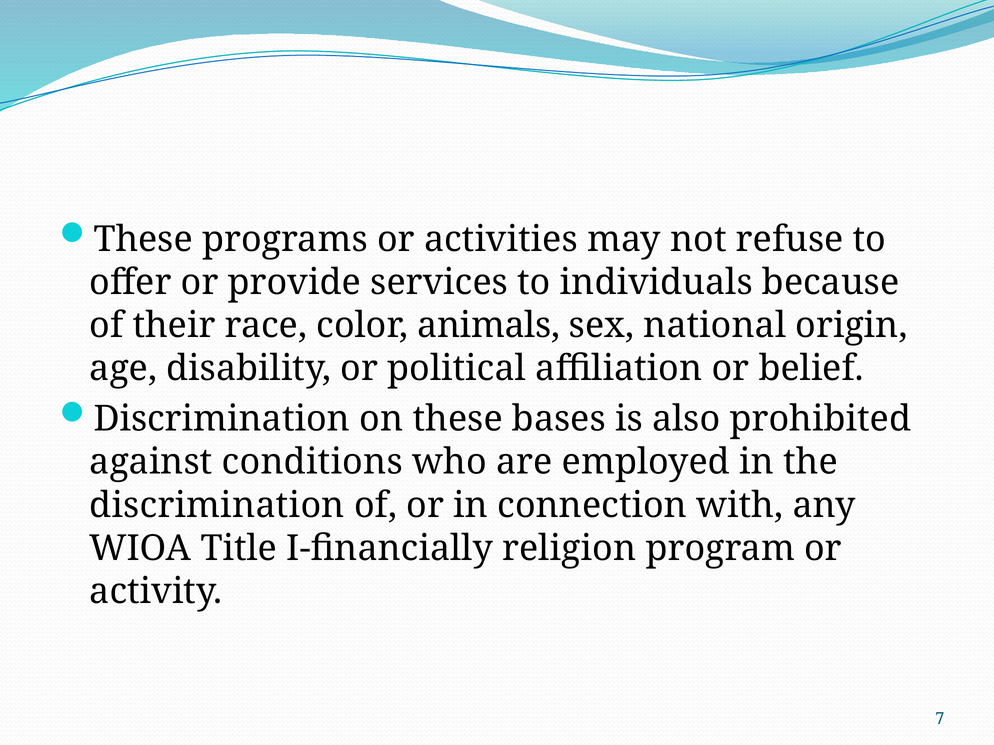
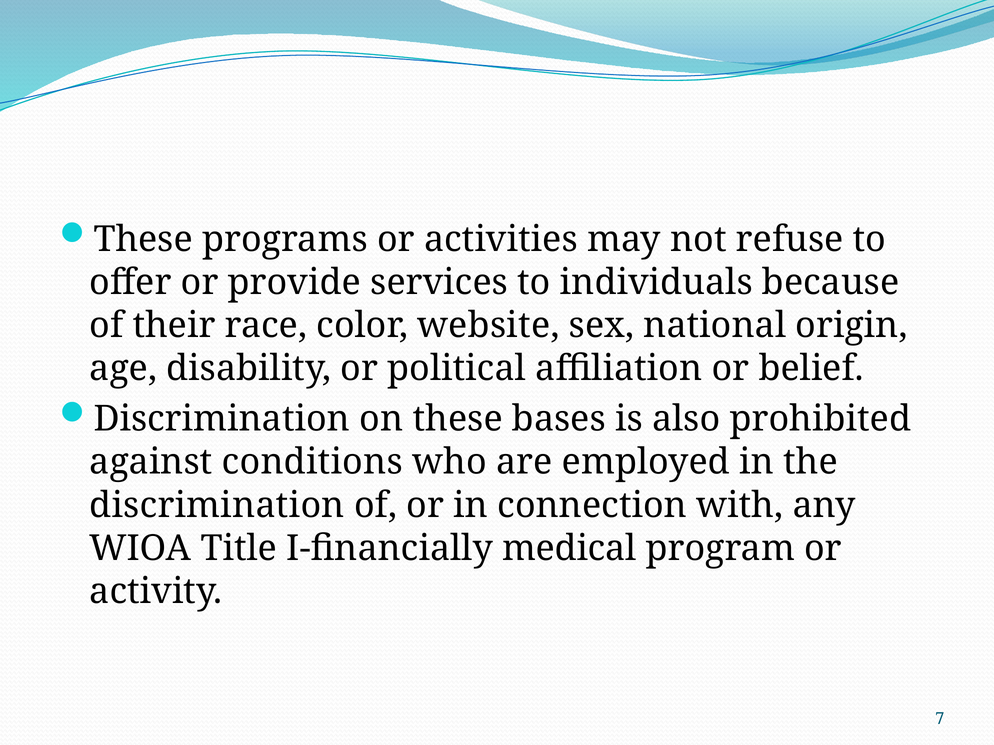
animals: animals -> website (488, 326)
religion: religion -> medical (569, 549)
